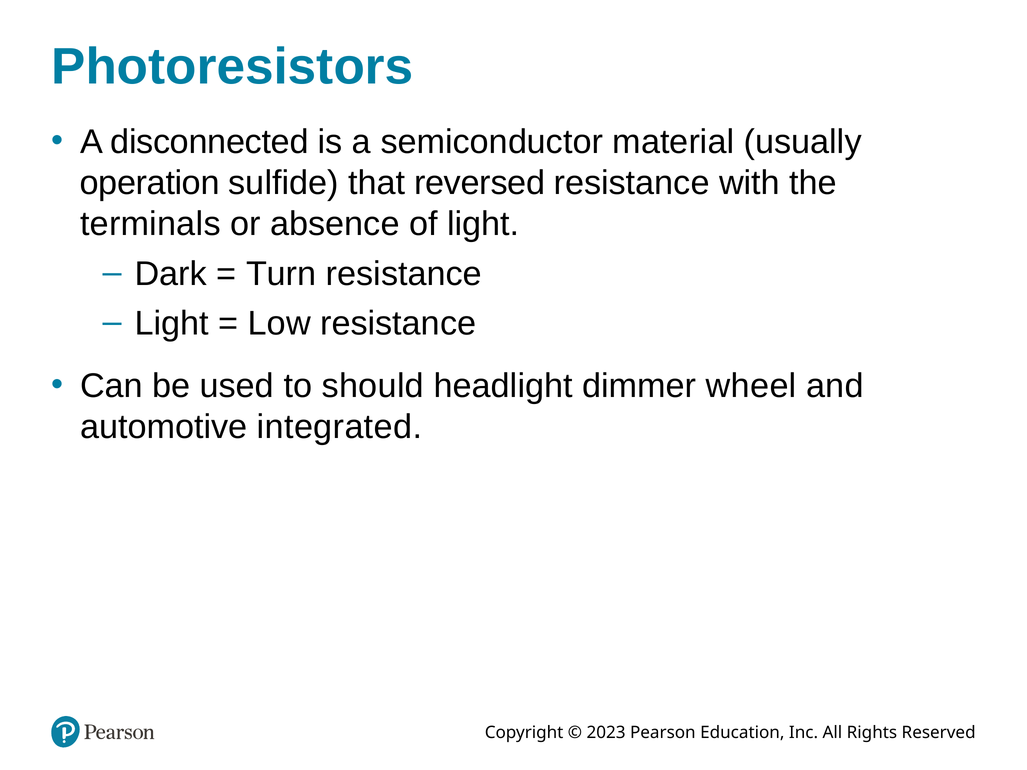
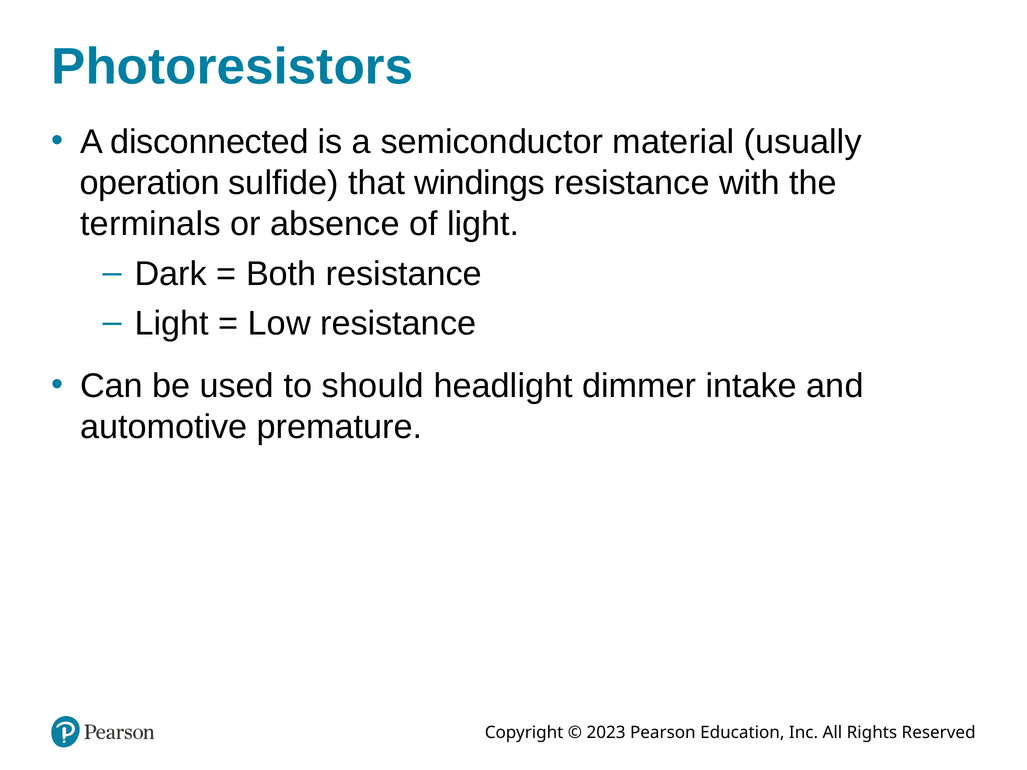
reversed: reversed -> windings (480, 183)
Turn: Turn -> Both (281, 274)
wheel: wheel -> intake (751, 386)
integrated: integrated -> premature (340, 427)
